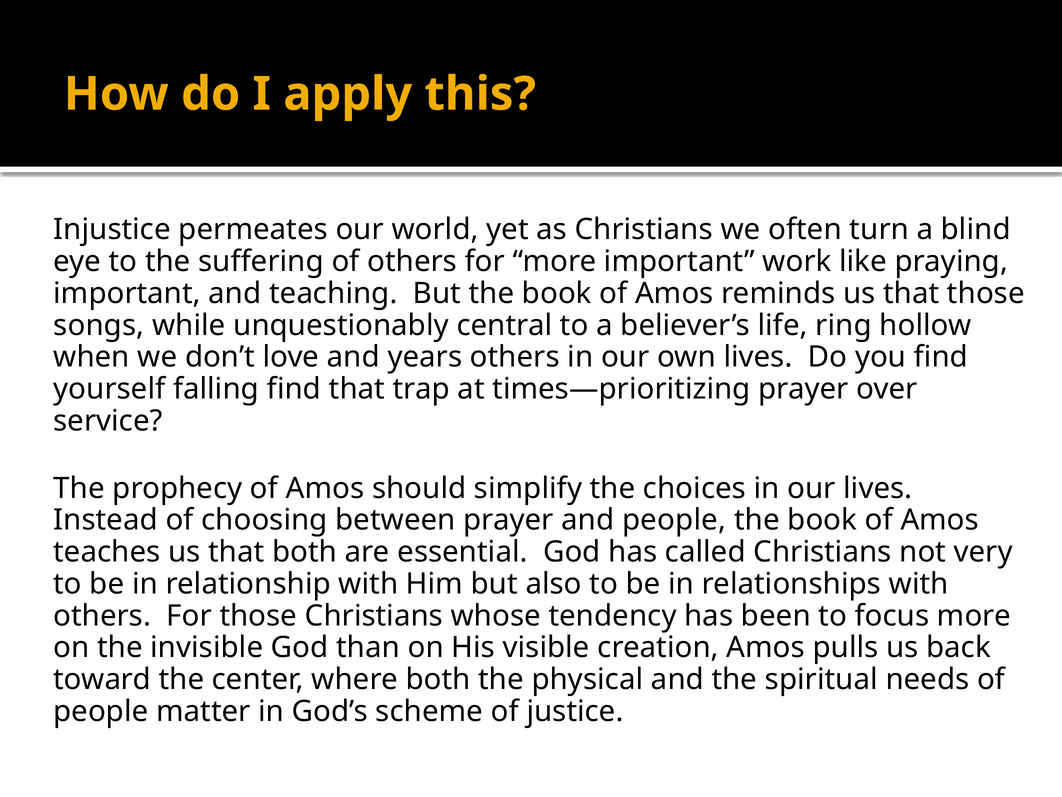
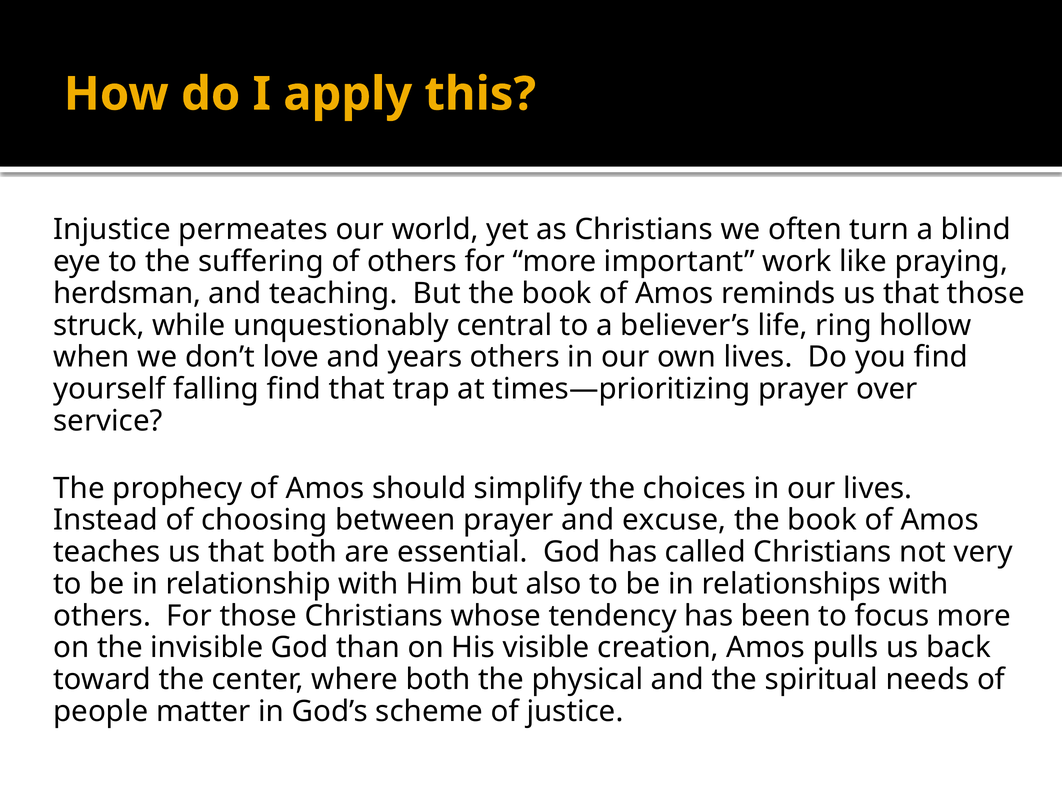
important: important -> herdsman (127, 293)
songs: songs -> struck (99, 325)
and people: people -> excuse (674, 520)
